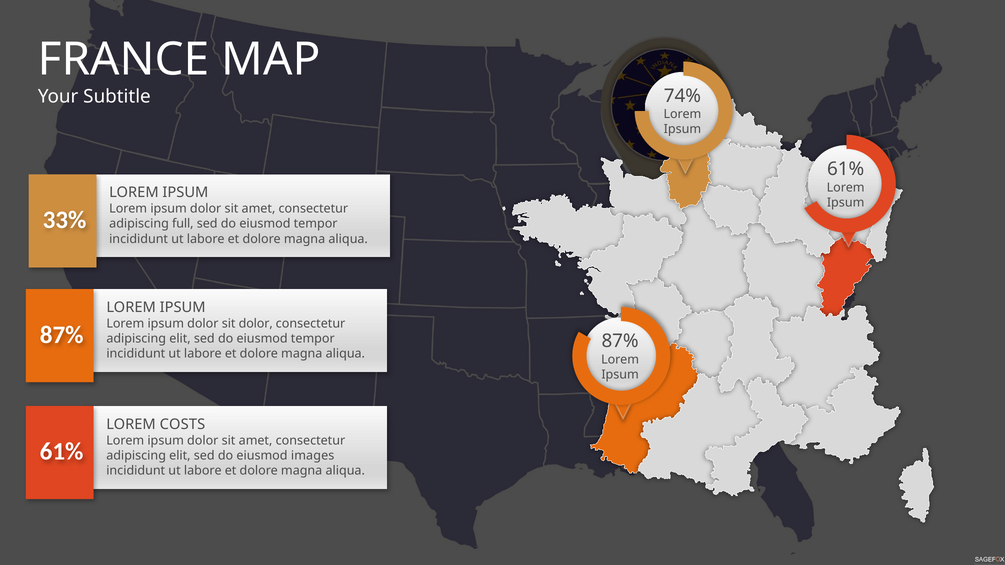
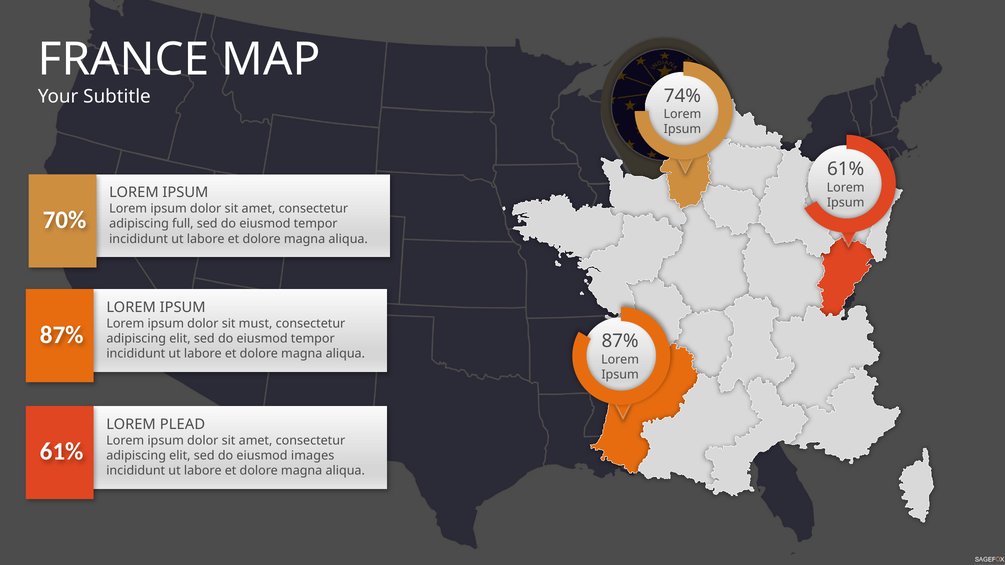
33%: 33% -> 70% (65, 220)
sit dolor: dolor -> must (256, 324)
COSTS: COSTS -> PLEAD (182, 424)
